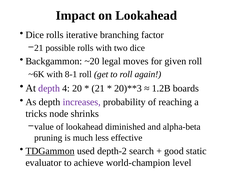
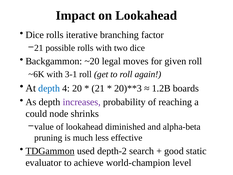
8-1: 8-1 -> 3-1 (71, 74)
depth colour: purple -> blue (49, 88)
tricks: tricks -> could (36, 114)
